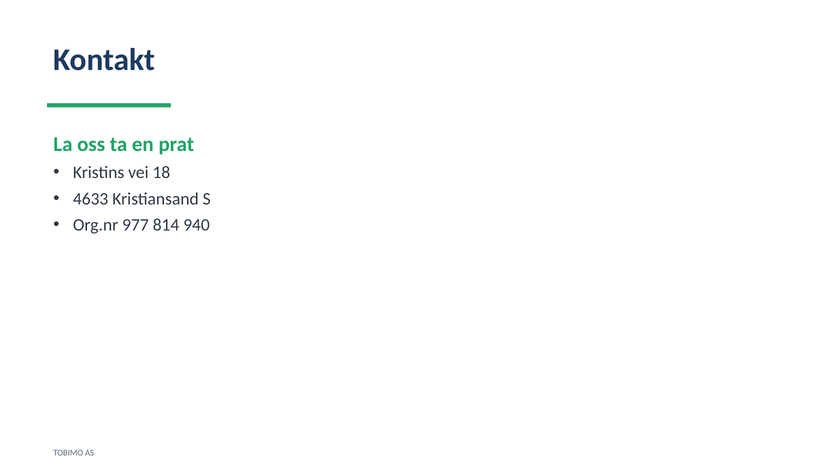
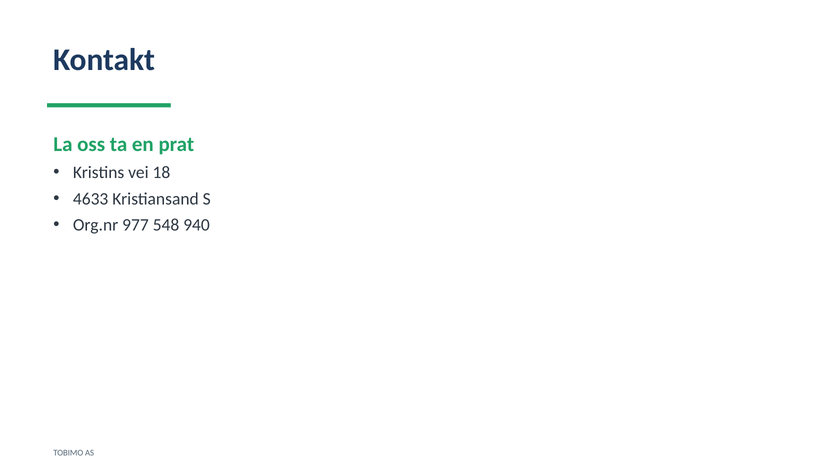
814: 814 -> 548 (166, 225)
